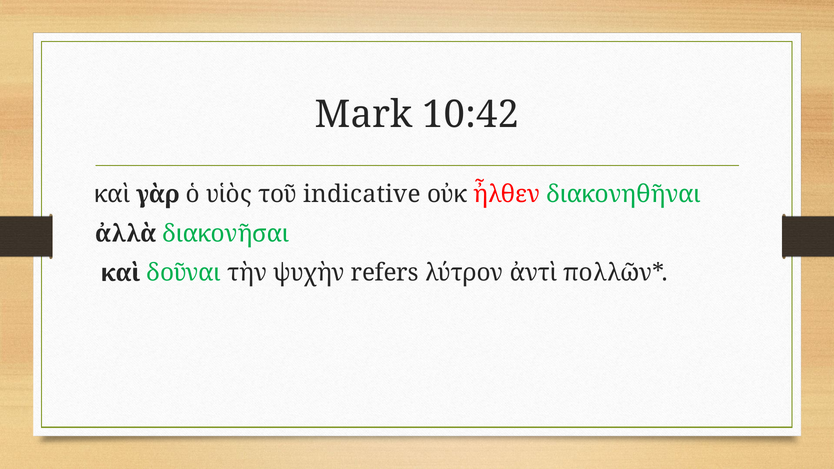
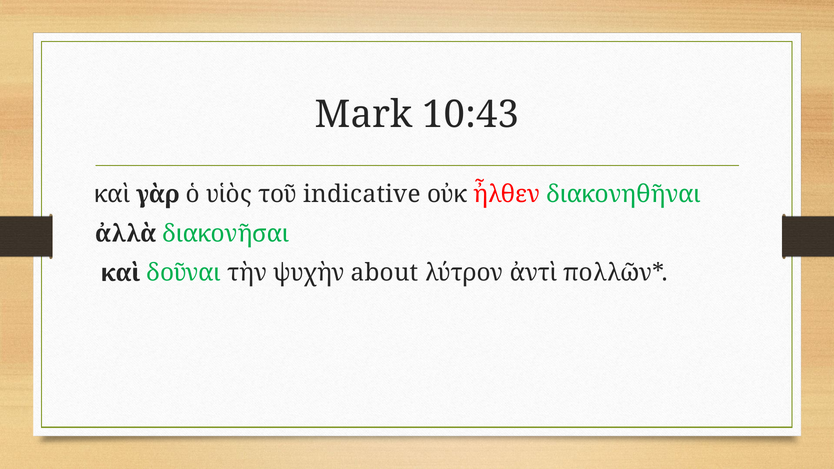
10:42: 10:42 -> 10:43 (471, 114)
refers: refers -> about (385, 273)
